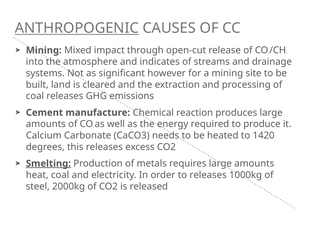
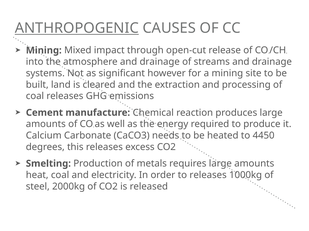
atmosphere and indicates: indicates -> drainage (160, 62)
1420: 1420 -> 4450 (264, 136)
Smelting underline: present -> none (48, 164)
